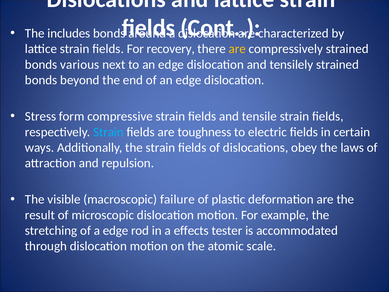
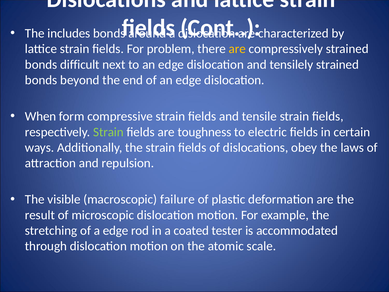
recovery: recovery -> problem (171, 49)
various: various -> difficult (80, 64)
Stress: Stress -> When (41, 116)
Strain colour: light blue -> light green (108, 132)
effects: effects -> coated (191, 230)
